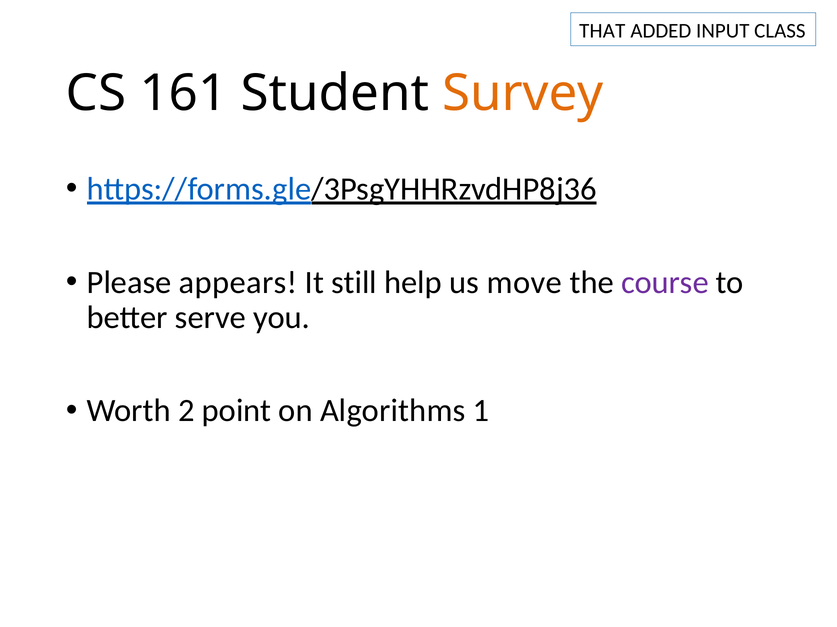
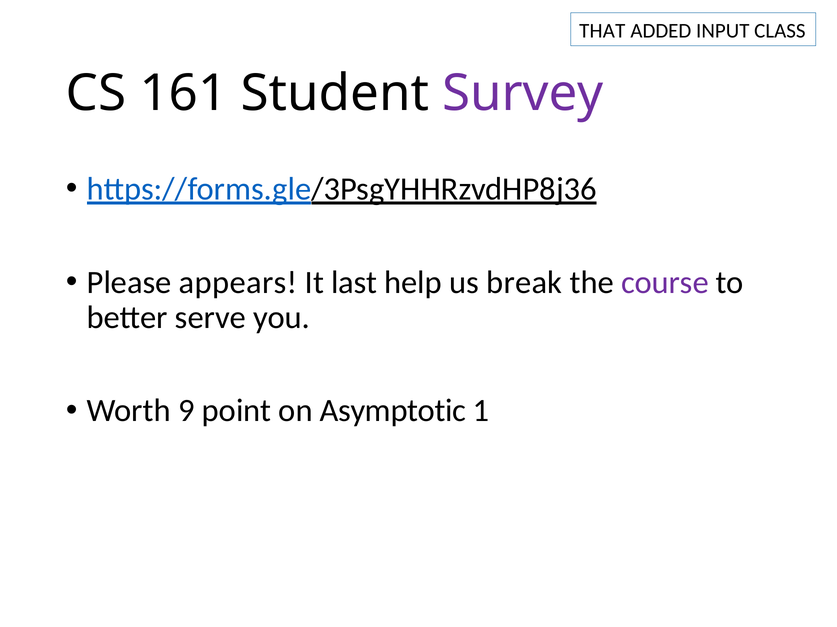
Survey colour: orange -> purple (523, 94)
still: still -> last (354, 283)
move: move -> break (524, 283)
2: 2 -> 9 (186, 411)
Algorithms: Algorithms -> Asymptotic (393, 411)
